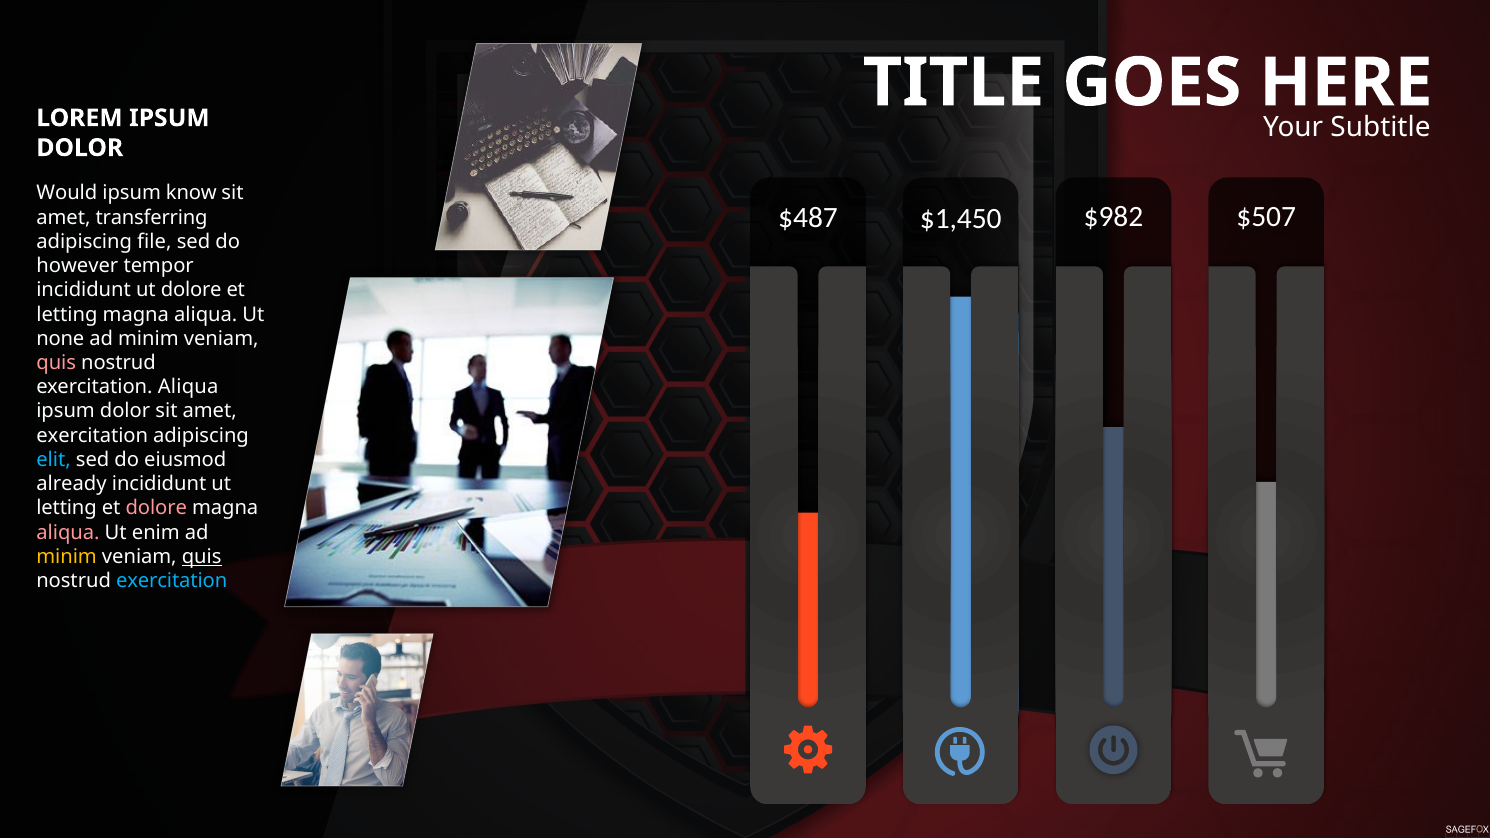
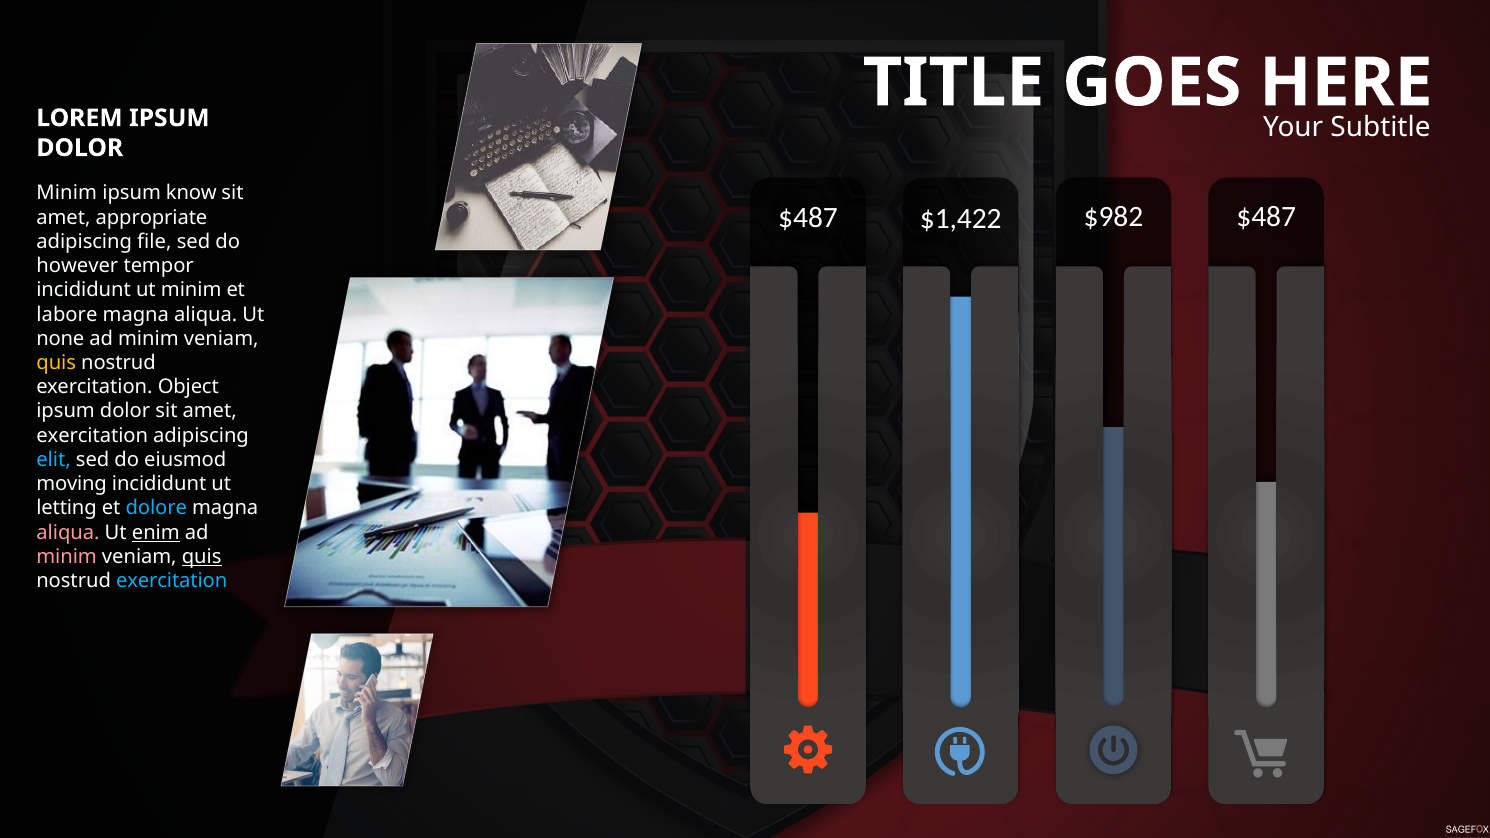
Would: Would -> Minim (67, 193)
$1,450: $1,450 -> $1,422 (961, 219)
$982 $507: $507 -> $487 (1266, 216)
transferring: transferring -> appropriate (151, 217)
ut dolore: dolore -> minim (191, 290)
letting: letting -> labore (67, 314)
quis colour: pink -> yellow (56, 363)
exercitation Aliqua: Aliqua -> Object (188, 387)
already: already -> moving (72, 484)
dolore colour: pink -> light blue (156, 508)
enim underline: none -> present (156, 533)
minim colour: yellow -> pink (67, 557)
